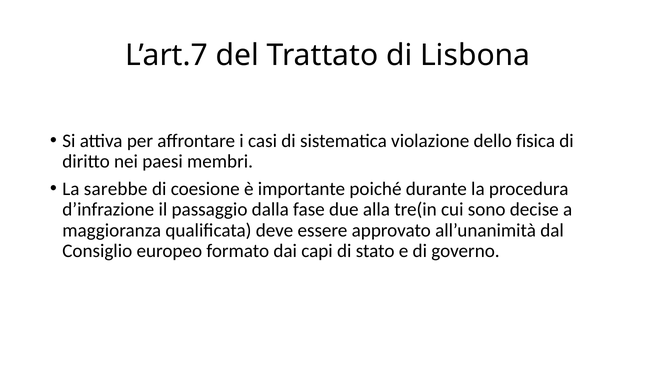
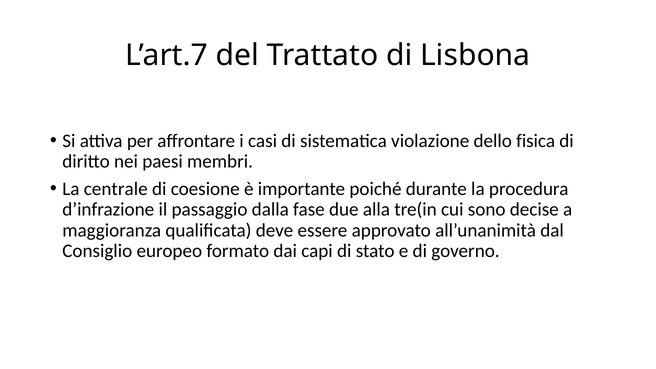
sarebbe: sarebbe -> centrale (116, 189)
